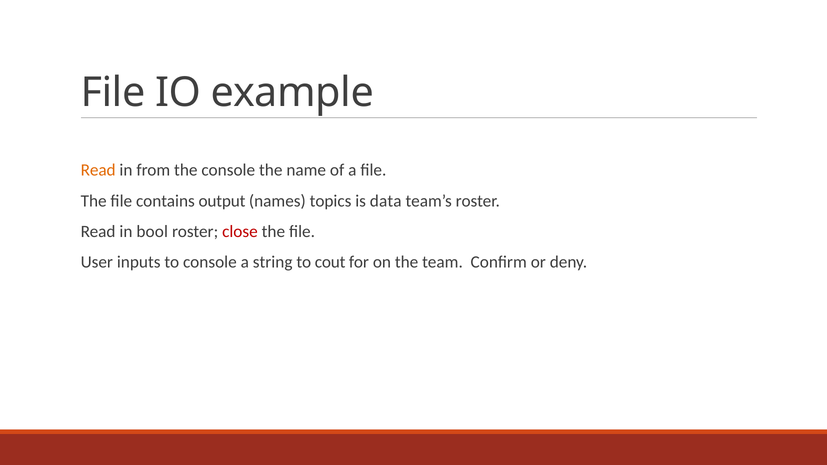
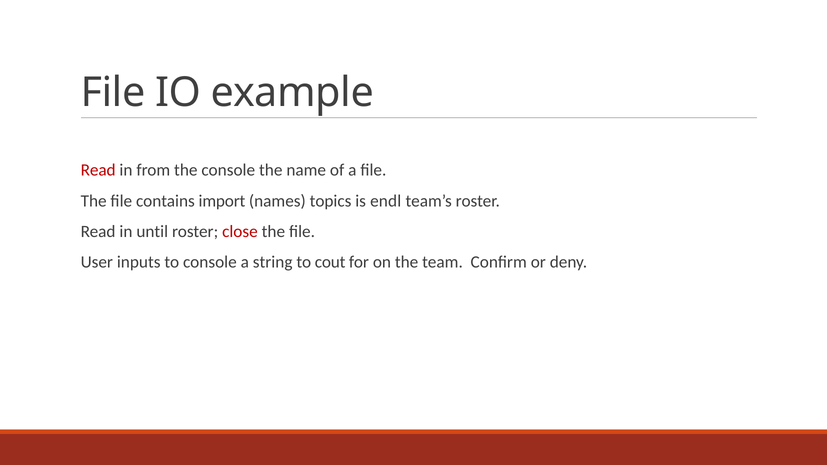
Read colour: orange -> red (98, 170)
output: output -> import (222, 201)
data: data -> endl (386, 201)
bool: bool -> until (152, 232)
